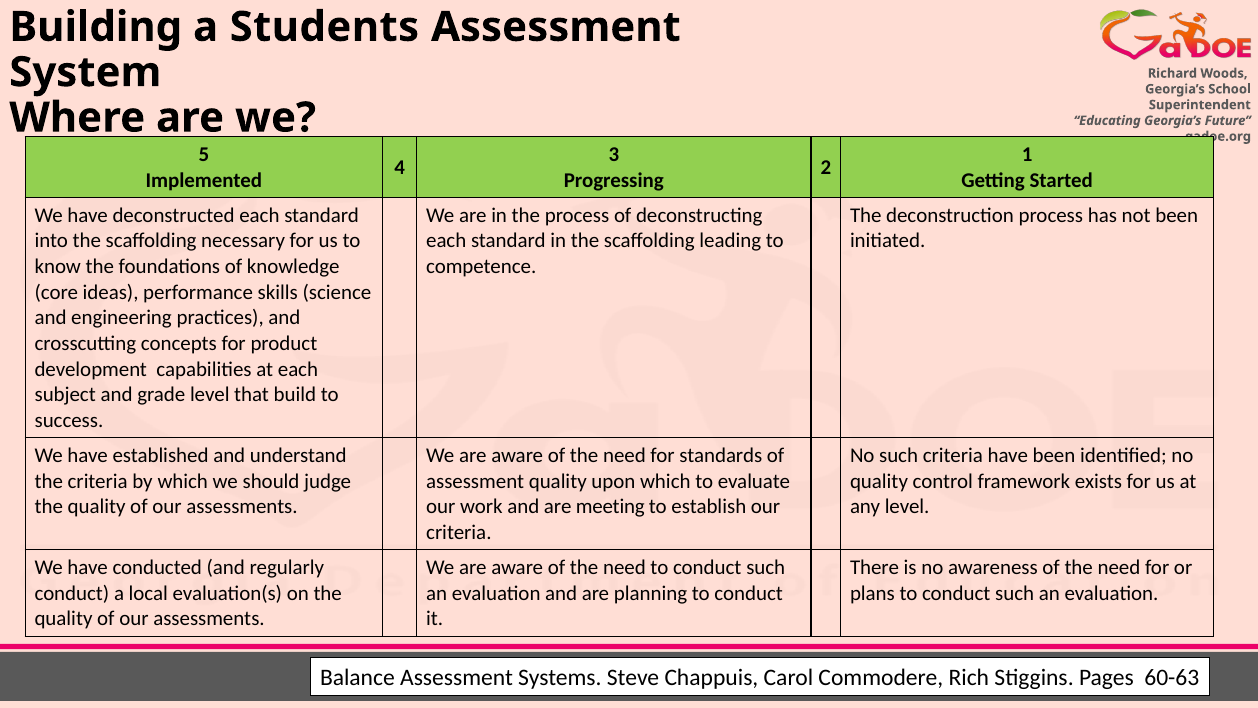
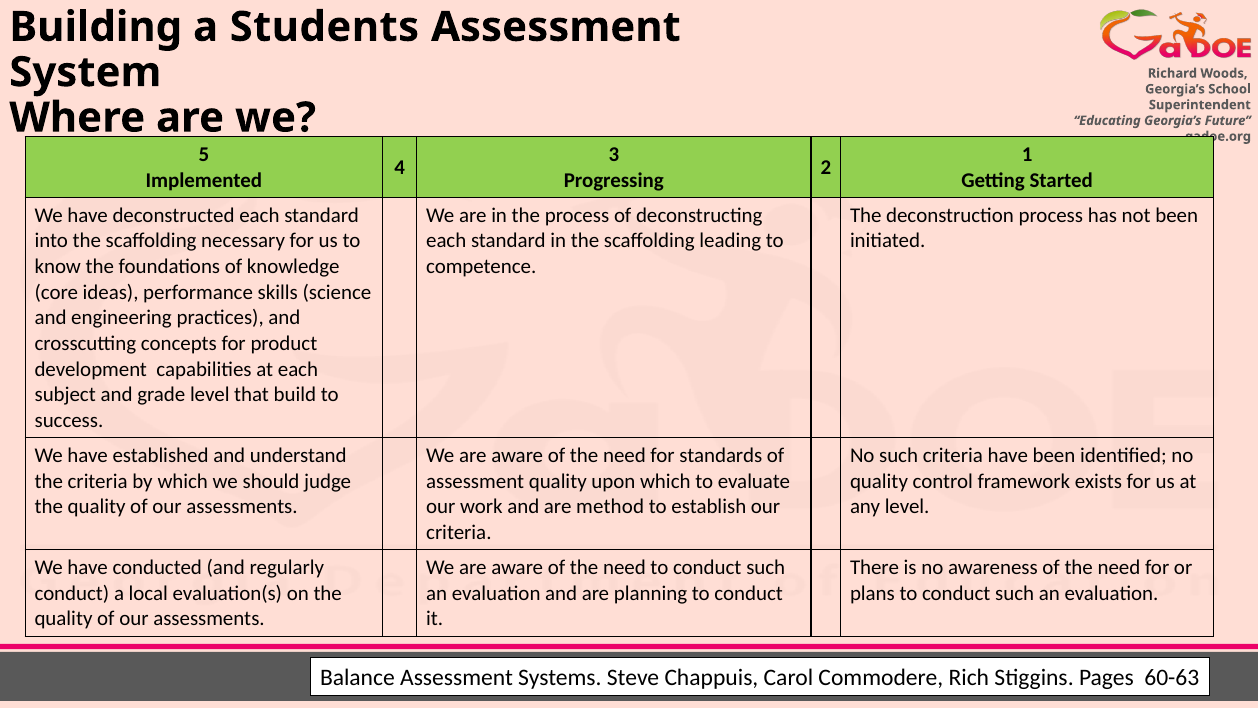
meeting: meeting -> method (610, 507)
